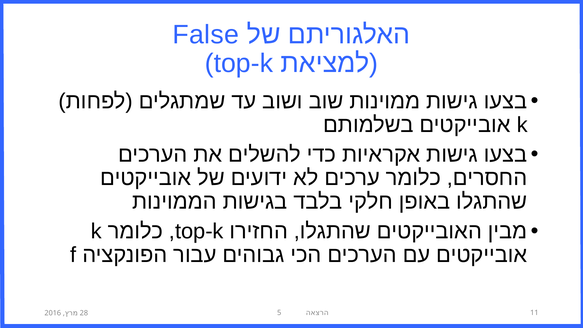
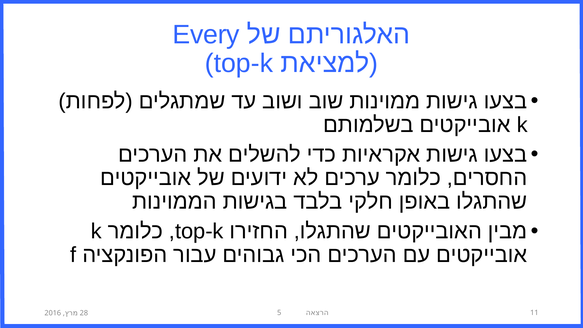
False: False -> Every (206, 35)
